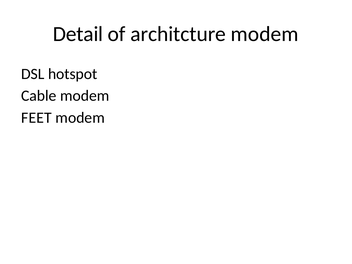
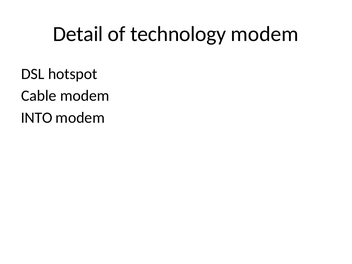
architcture: architcture -> technology (178, 34)
FEET: FEET -> INTO (37, 118)
